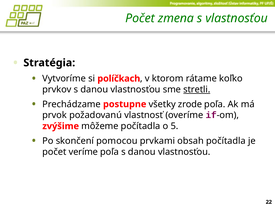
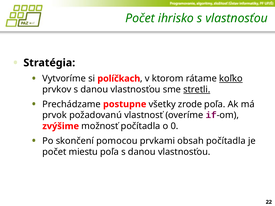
zmena: zmena -> ihrisko (176, 18)
koľko underline: none -> present (231, 79)
môžeme: môžeme -> možnosť (100, 126)
5: 5 -> 0 (174, 126)
veríme: veríme -> miestu (83, 152)
